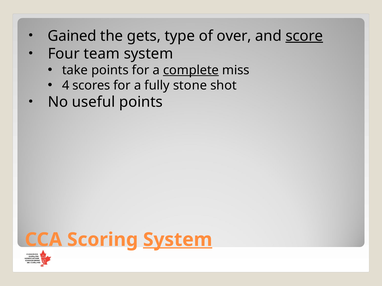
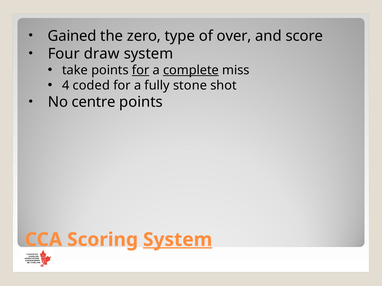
gets: gets -> zero (144, 36)
score underline: present -> none (304, 36)
team: team -> draw (102, 54)
for underline: none -> present (141, 70)
scores: scores -> coded (91, 85)
useful: useful -> centre (94, 102)
